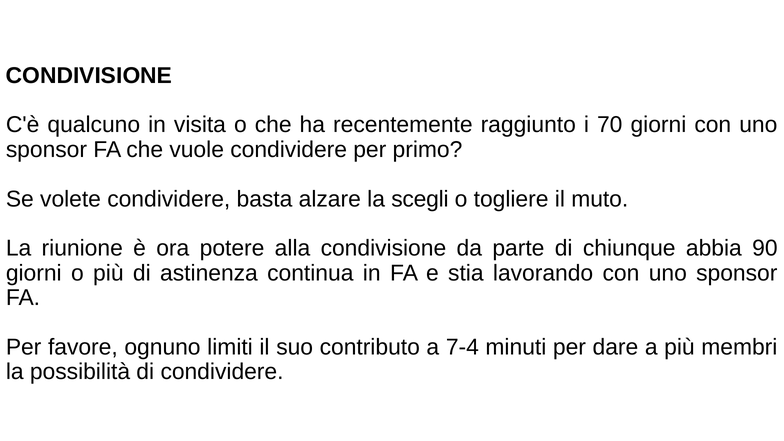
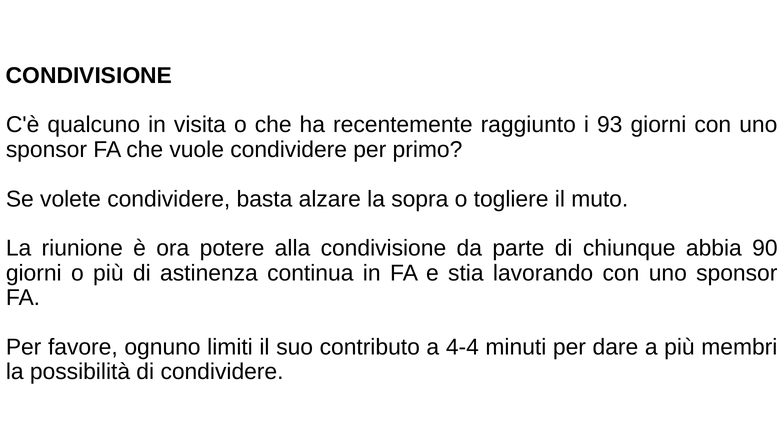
70: 70 -> 93 (610, 125)
scegli: scegli -> sopra (420, 199)
7-4: 7-4 -> 4-4 (462, 347)
